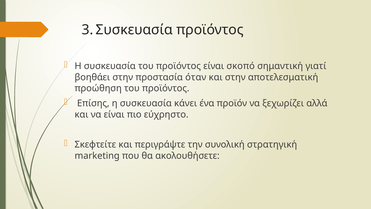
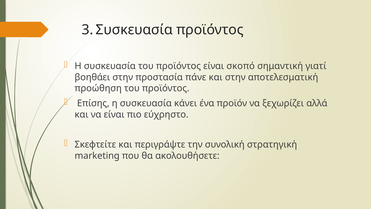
όταν: όταν -> πάνε (196, 77)
